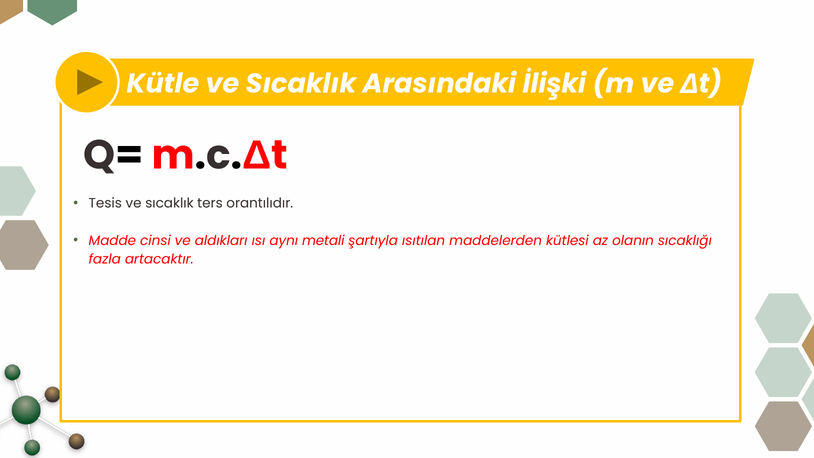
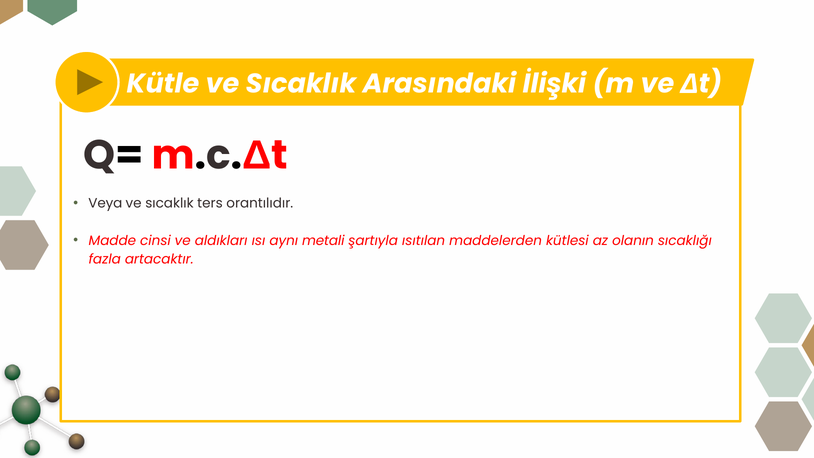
Tesis: Tesis -> Veya (105, 203)
